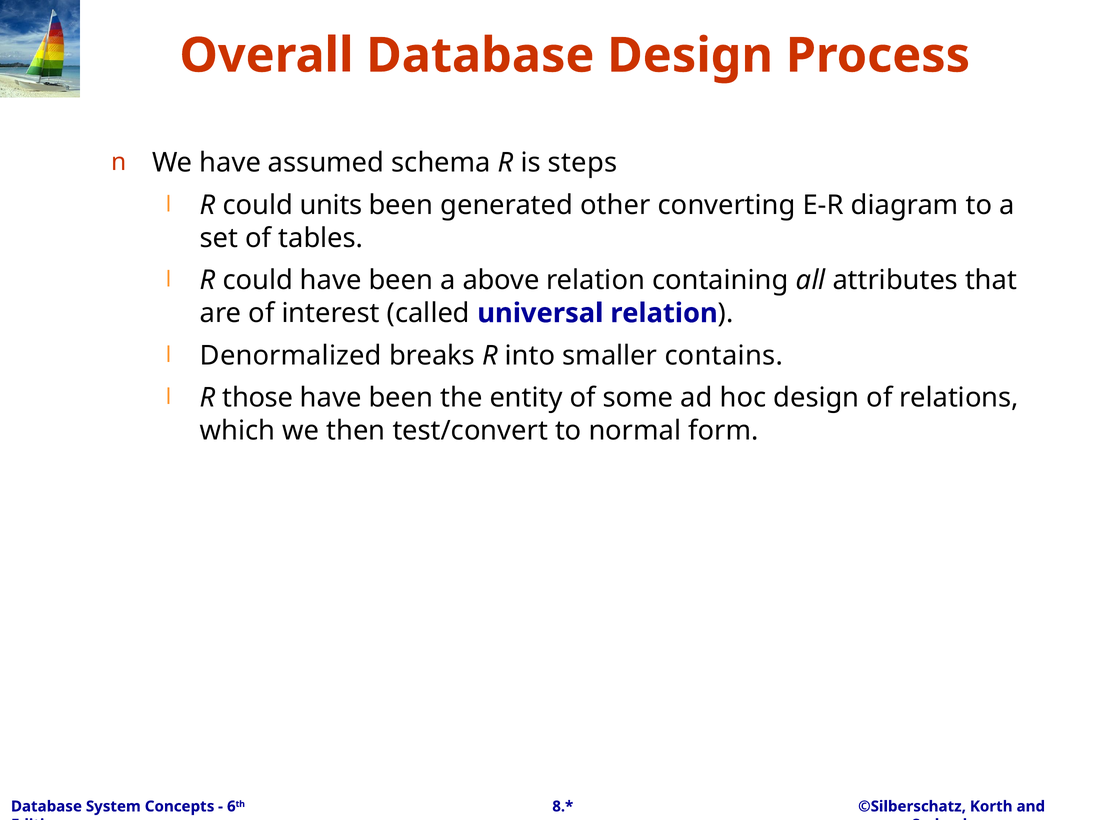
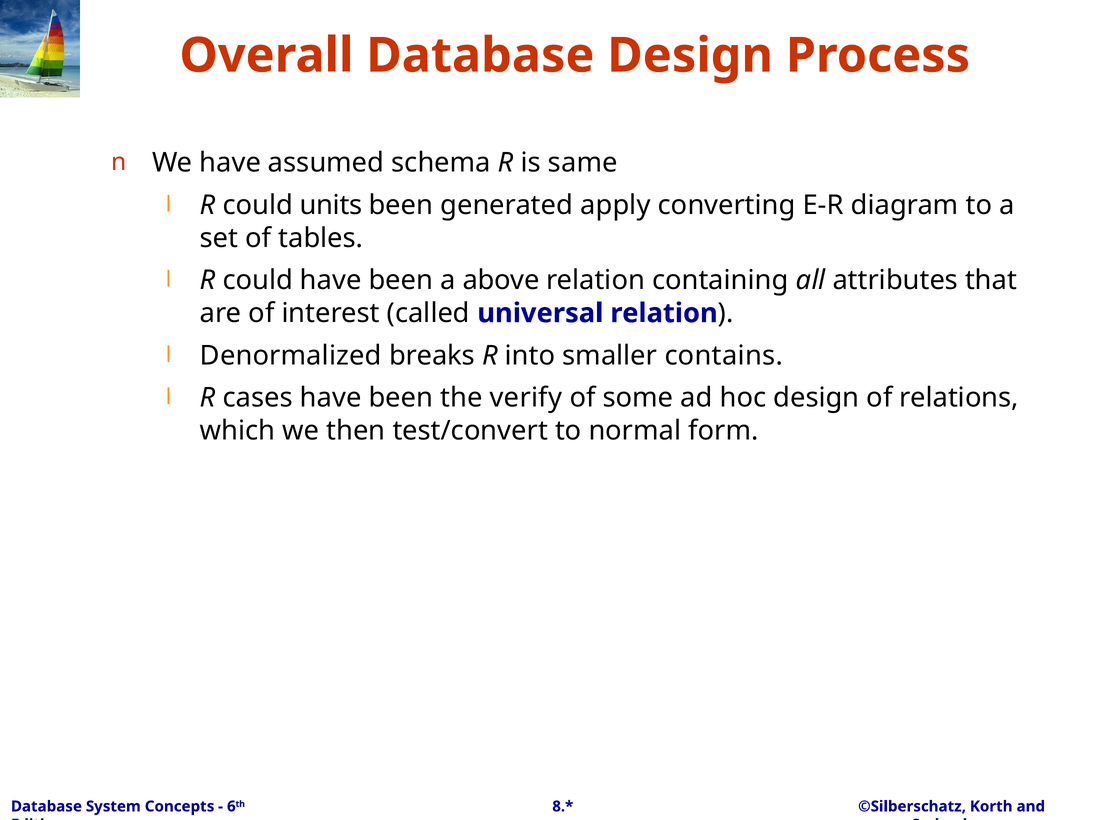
steps: steps -> same (583, 163)
other: other -> apply (615, 205)
those: those -> cases (258, 398)
entity: entity -> verify (526, 398)
